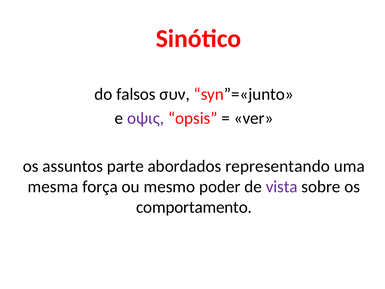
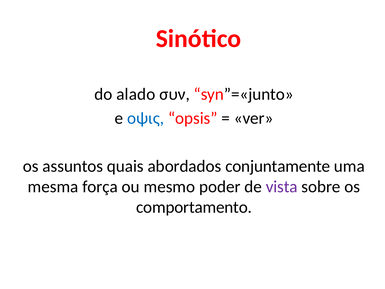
falsos: falsos -> alado (136, 94)
οψις colour: purple -> blue (146, 118)
parte: parte -> quais (125, 166)
representando: representando -> conjuntamente (278, 166)
